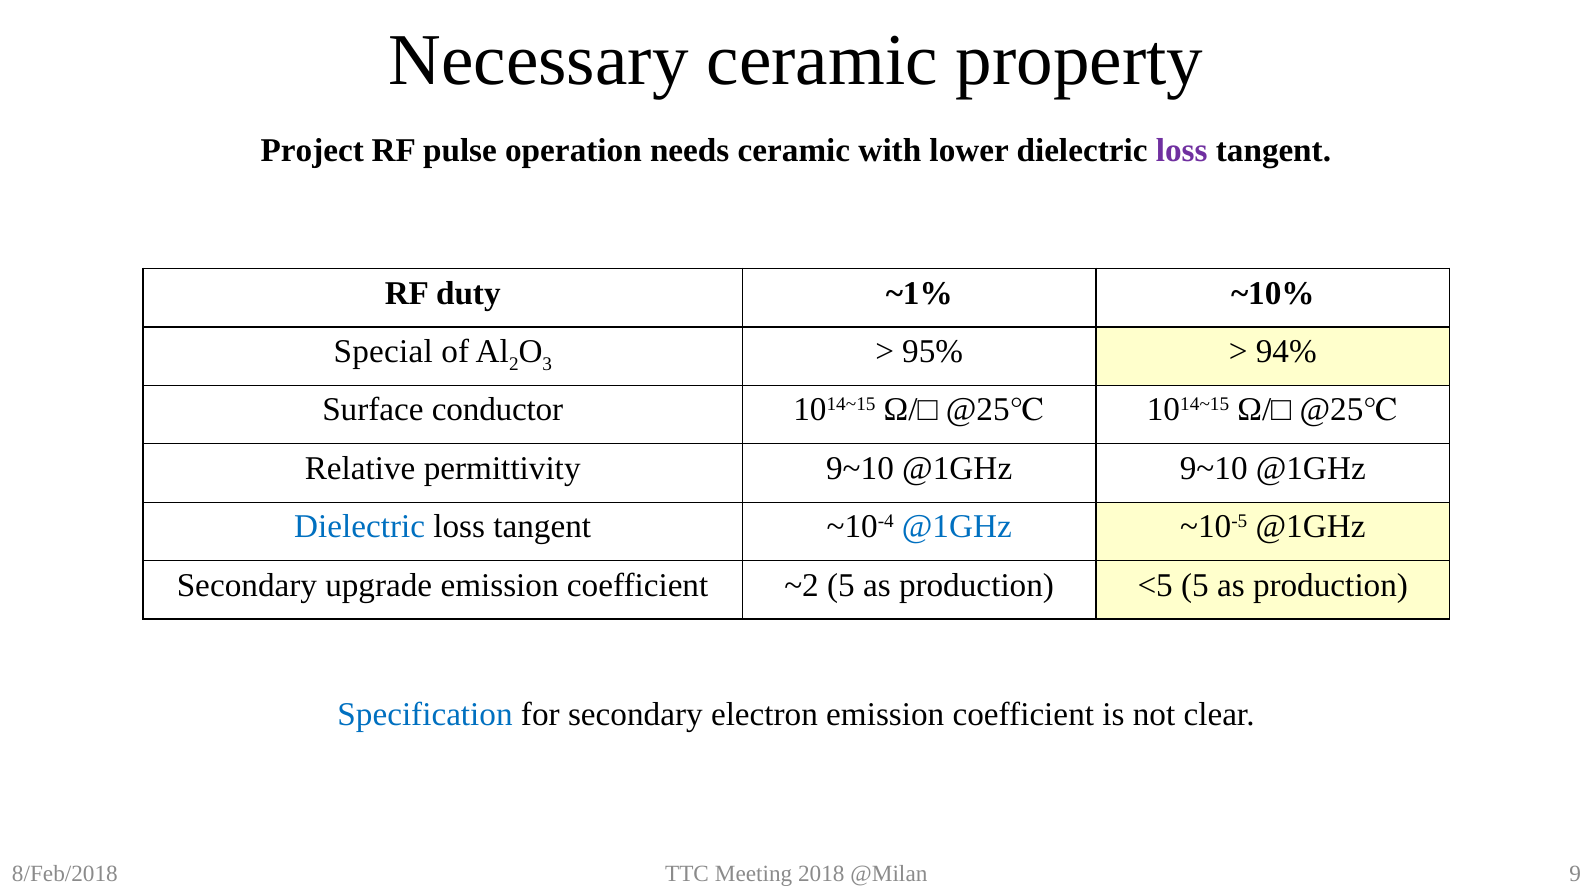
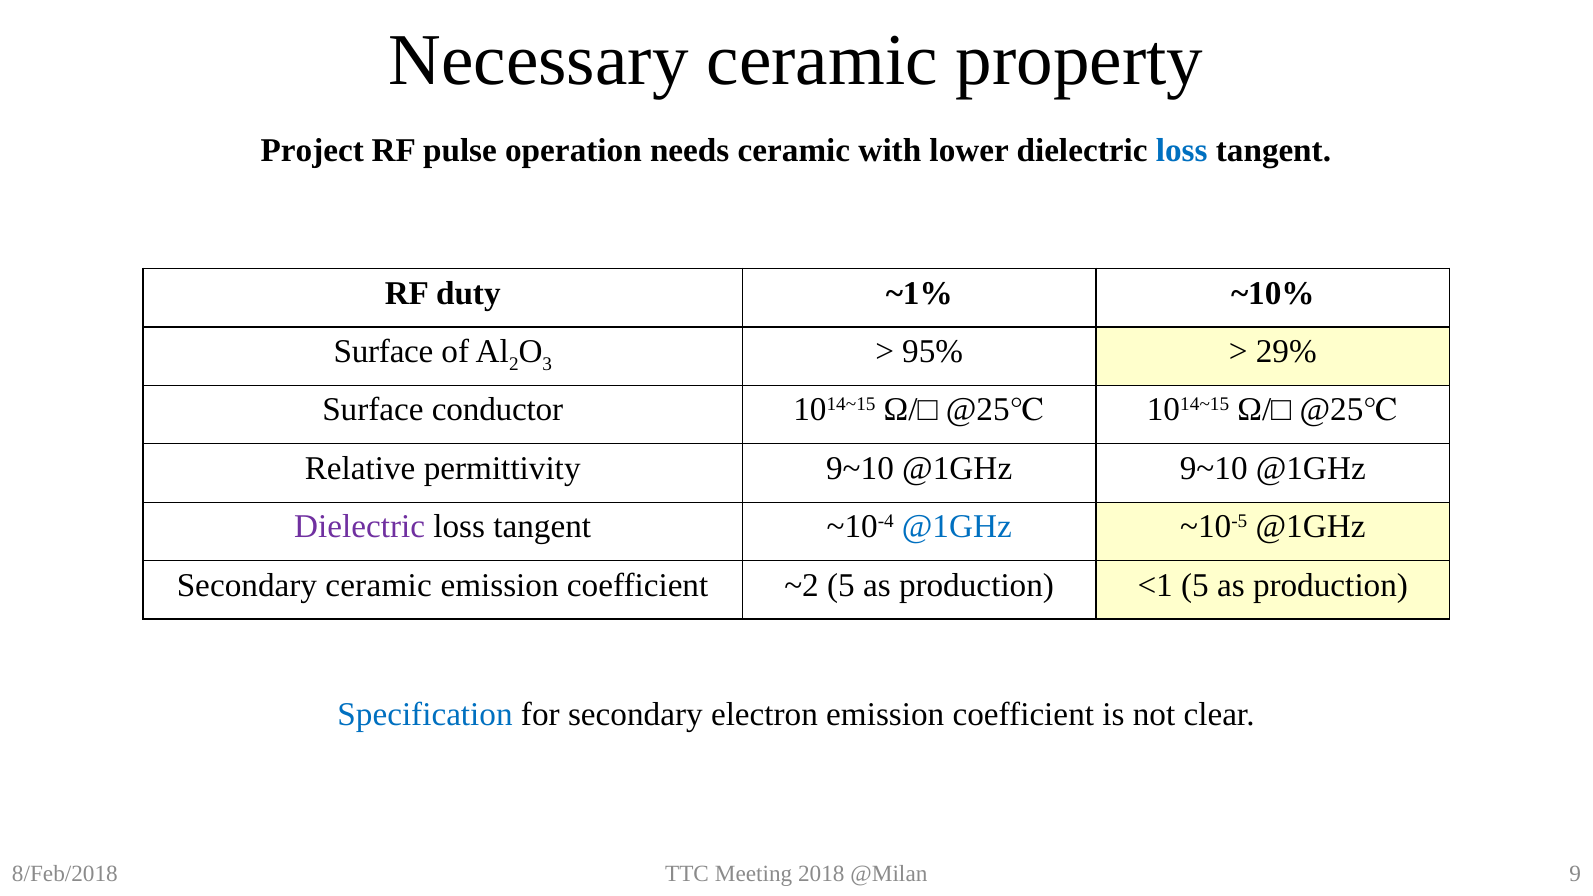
loss colour: purple -> blue (1182, 151)
Special: Special -> Surface (383, 352)
94%: 94% -> 29% (1286, 352)
Dielectric colour: blue -> purple (360, 527)
Secondary upgrade: upgrade -> ceramic (379, 585)
<5: <5 -> <1 (1155, 585)
